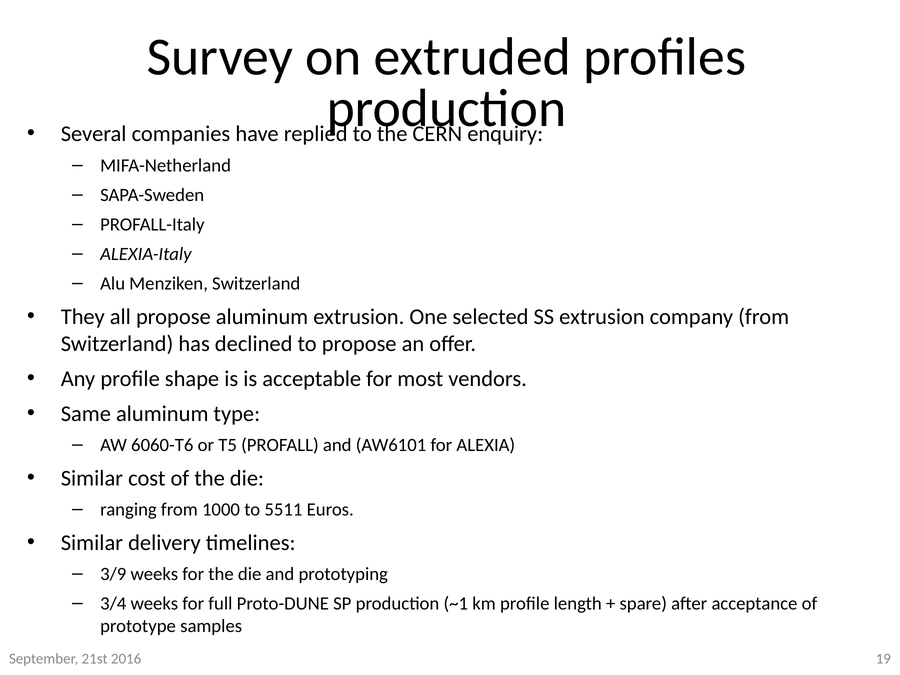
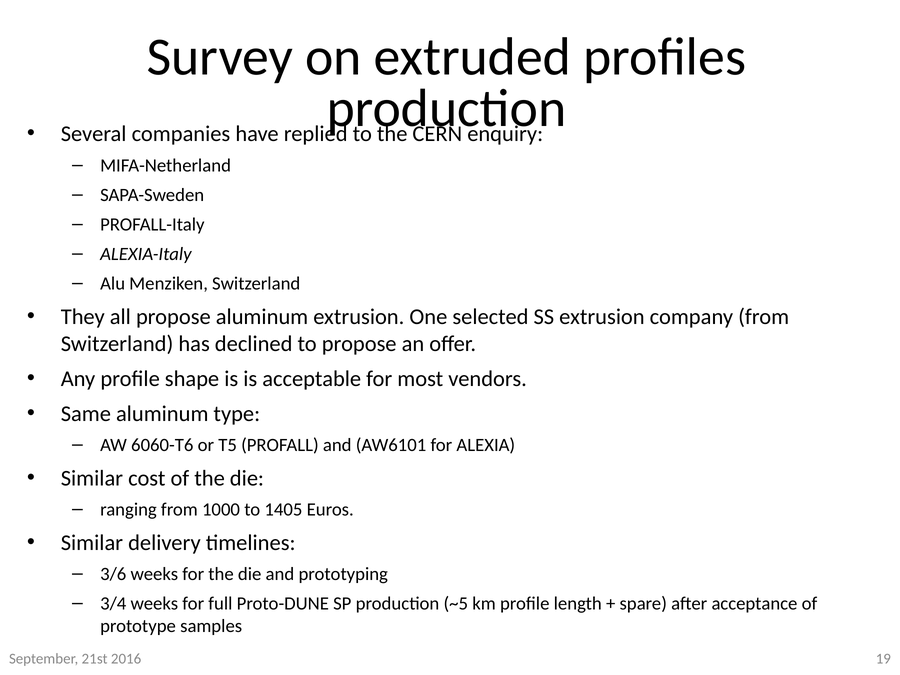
5511: 5511 -> 1405 (283, 510)
3/9: 3/9 -> 3/6 (113, 574)
~1: ~1 -> ~5 (456, 604)
